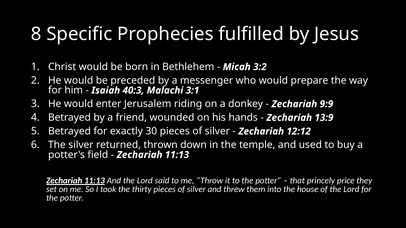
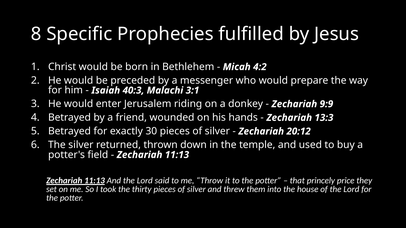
3:2: 3:2 -> 4:2 (260, 67)
13:9: 13:9 -> 13:3 (324, 118)
12:12: 12:12 -> 20:12 (299, 132)
